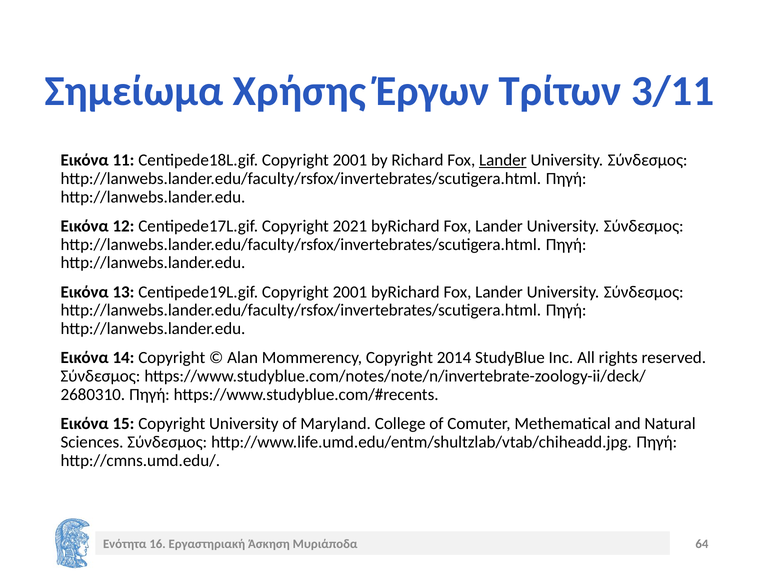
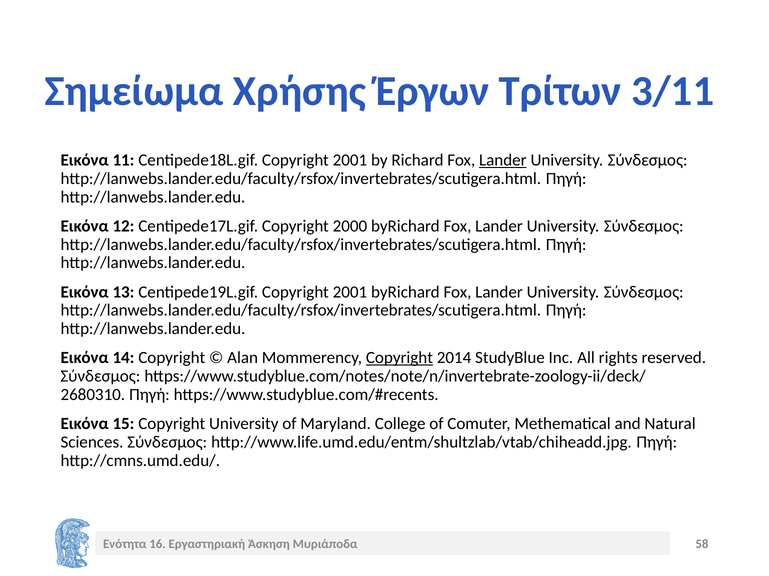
2021: 2021 -> 2000 (350, 226)
Copyright underline: none -> present (399, 358)
64: 64 -> 58 (702, 545)
